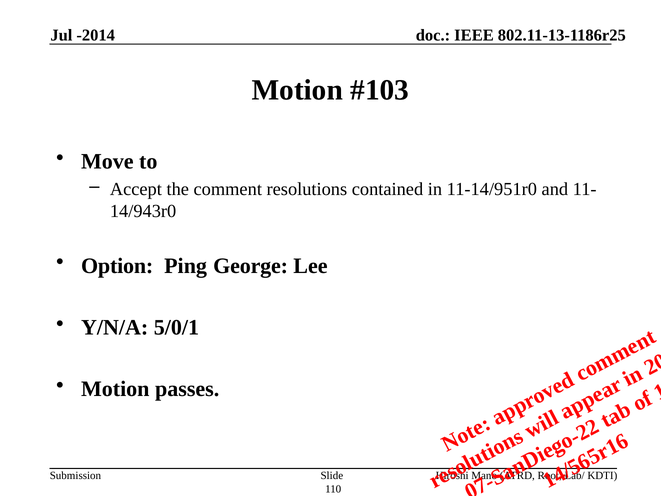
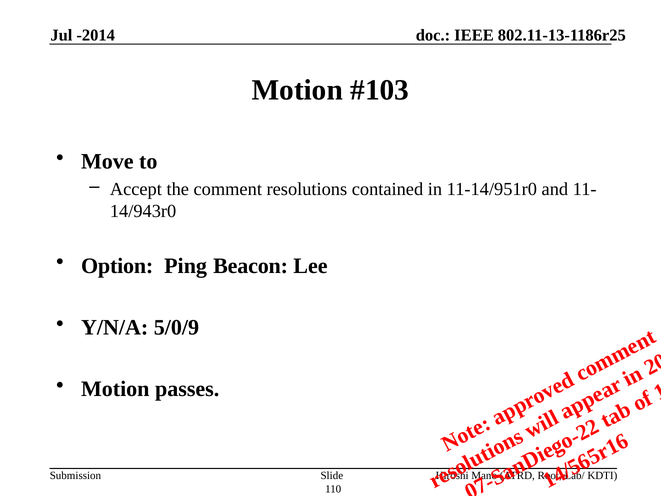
George: George -> Beacon (251, 266)
5/0/1: 5/0/1 -> 5/0/9 (176, 327)
